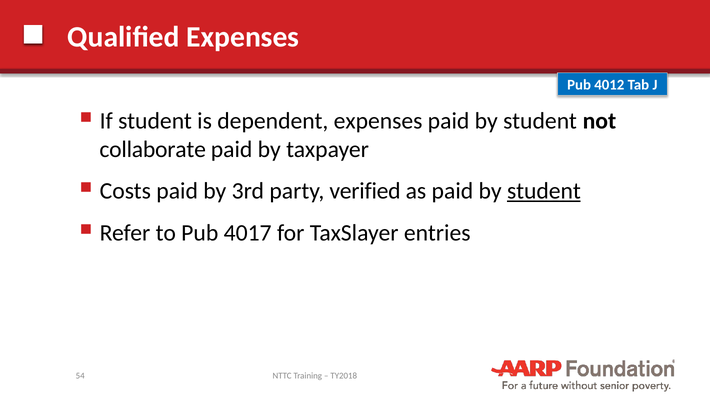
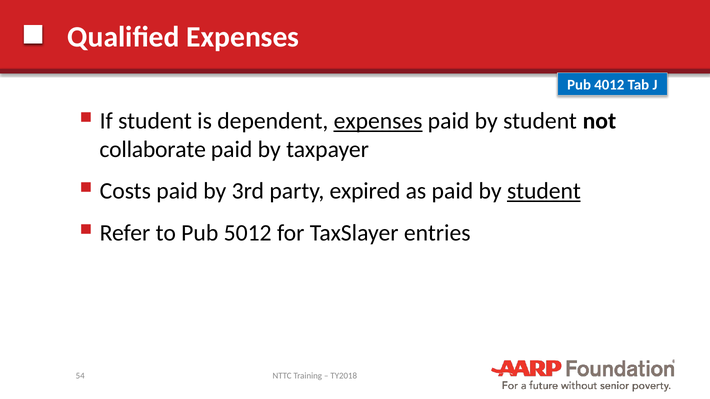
expenses underline: none -> present (378, 121)
verified: verified -> expired (365, 191)
4017: 4017 -> 5012 (248, 233)
